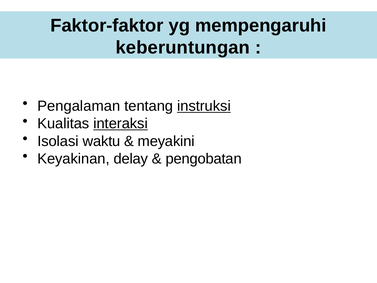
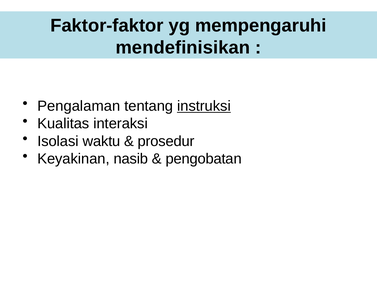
keberuntungan: keberuntungan -> mendefinisikan (183, 47)
interaksi underline: present -> none (121, 123)
meyakini: meyakini -> prosedur (166, 141)
delay: delay -> nasib (131, 159)
